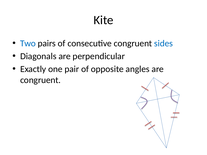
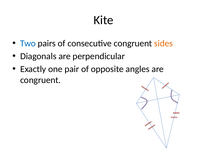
sides colour: blue -> orange (164, 43)
